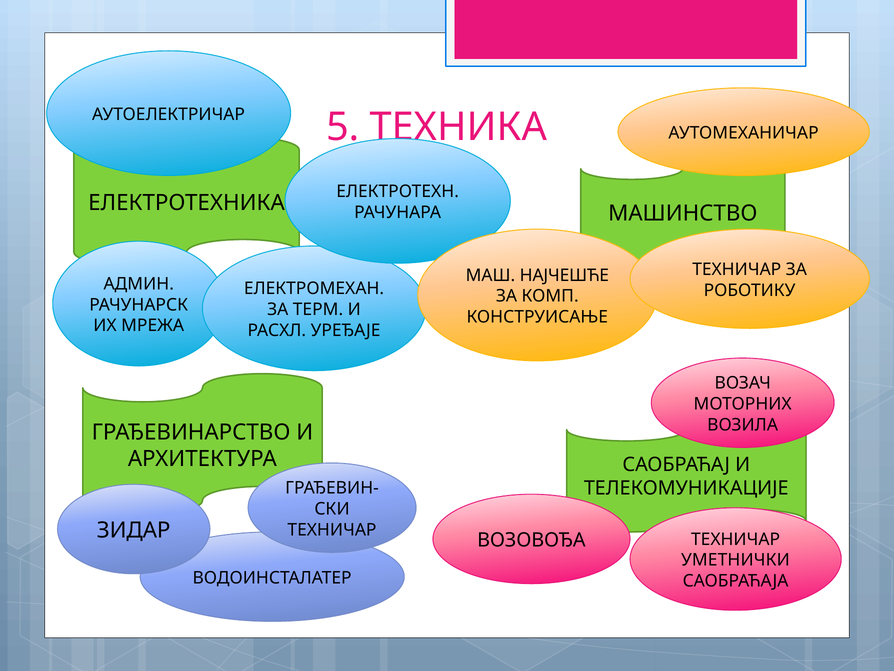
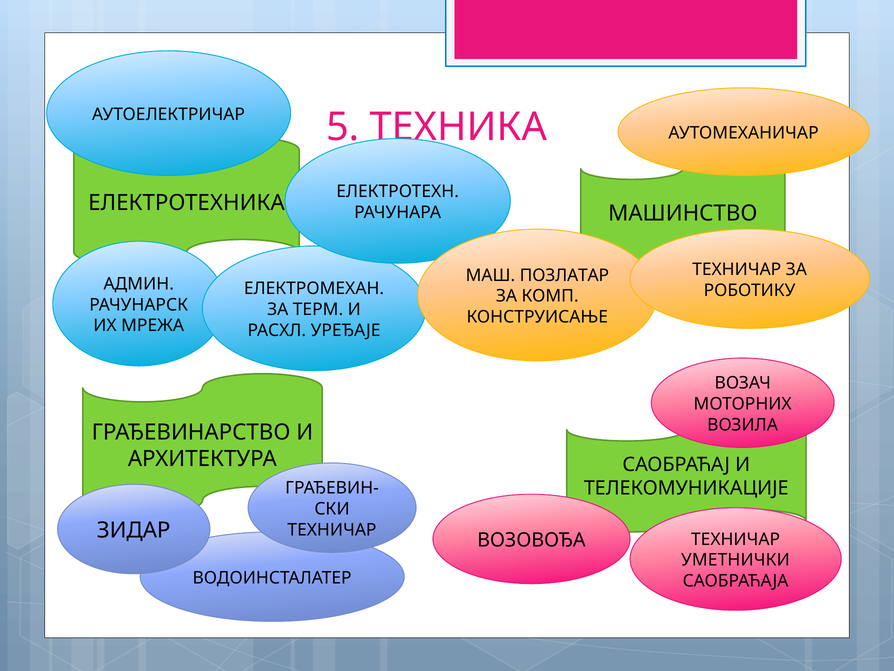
НАЈЧЕШЋЕ: НАЈЧЕШЋЕ -> ПОЗЛАТАР (564, 275)
